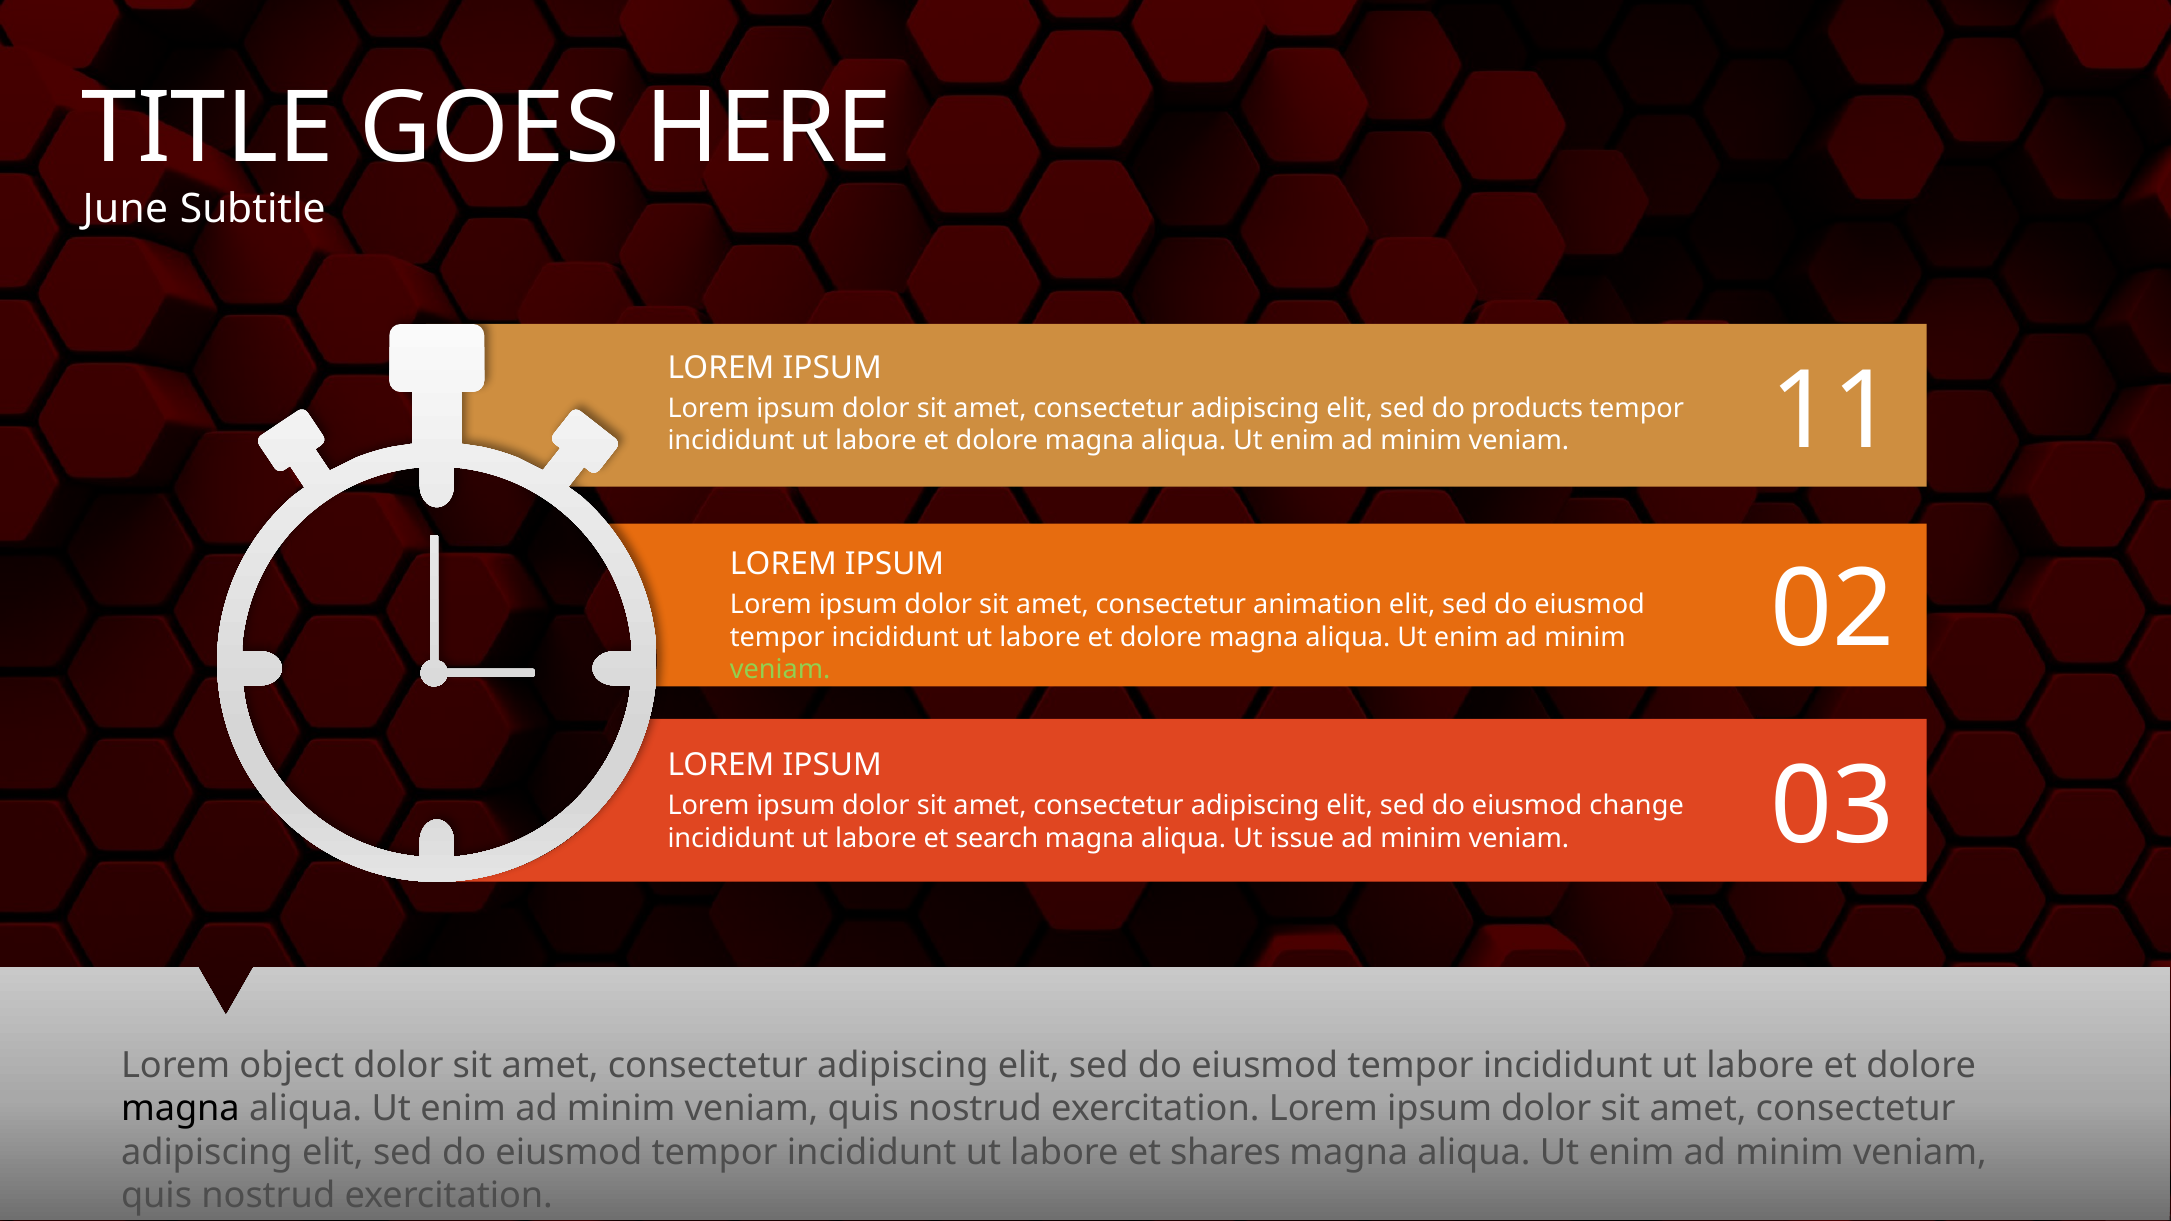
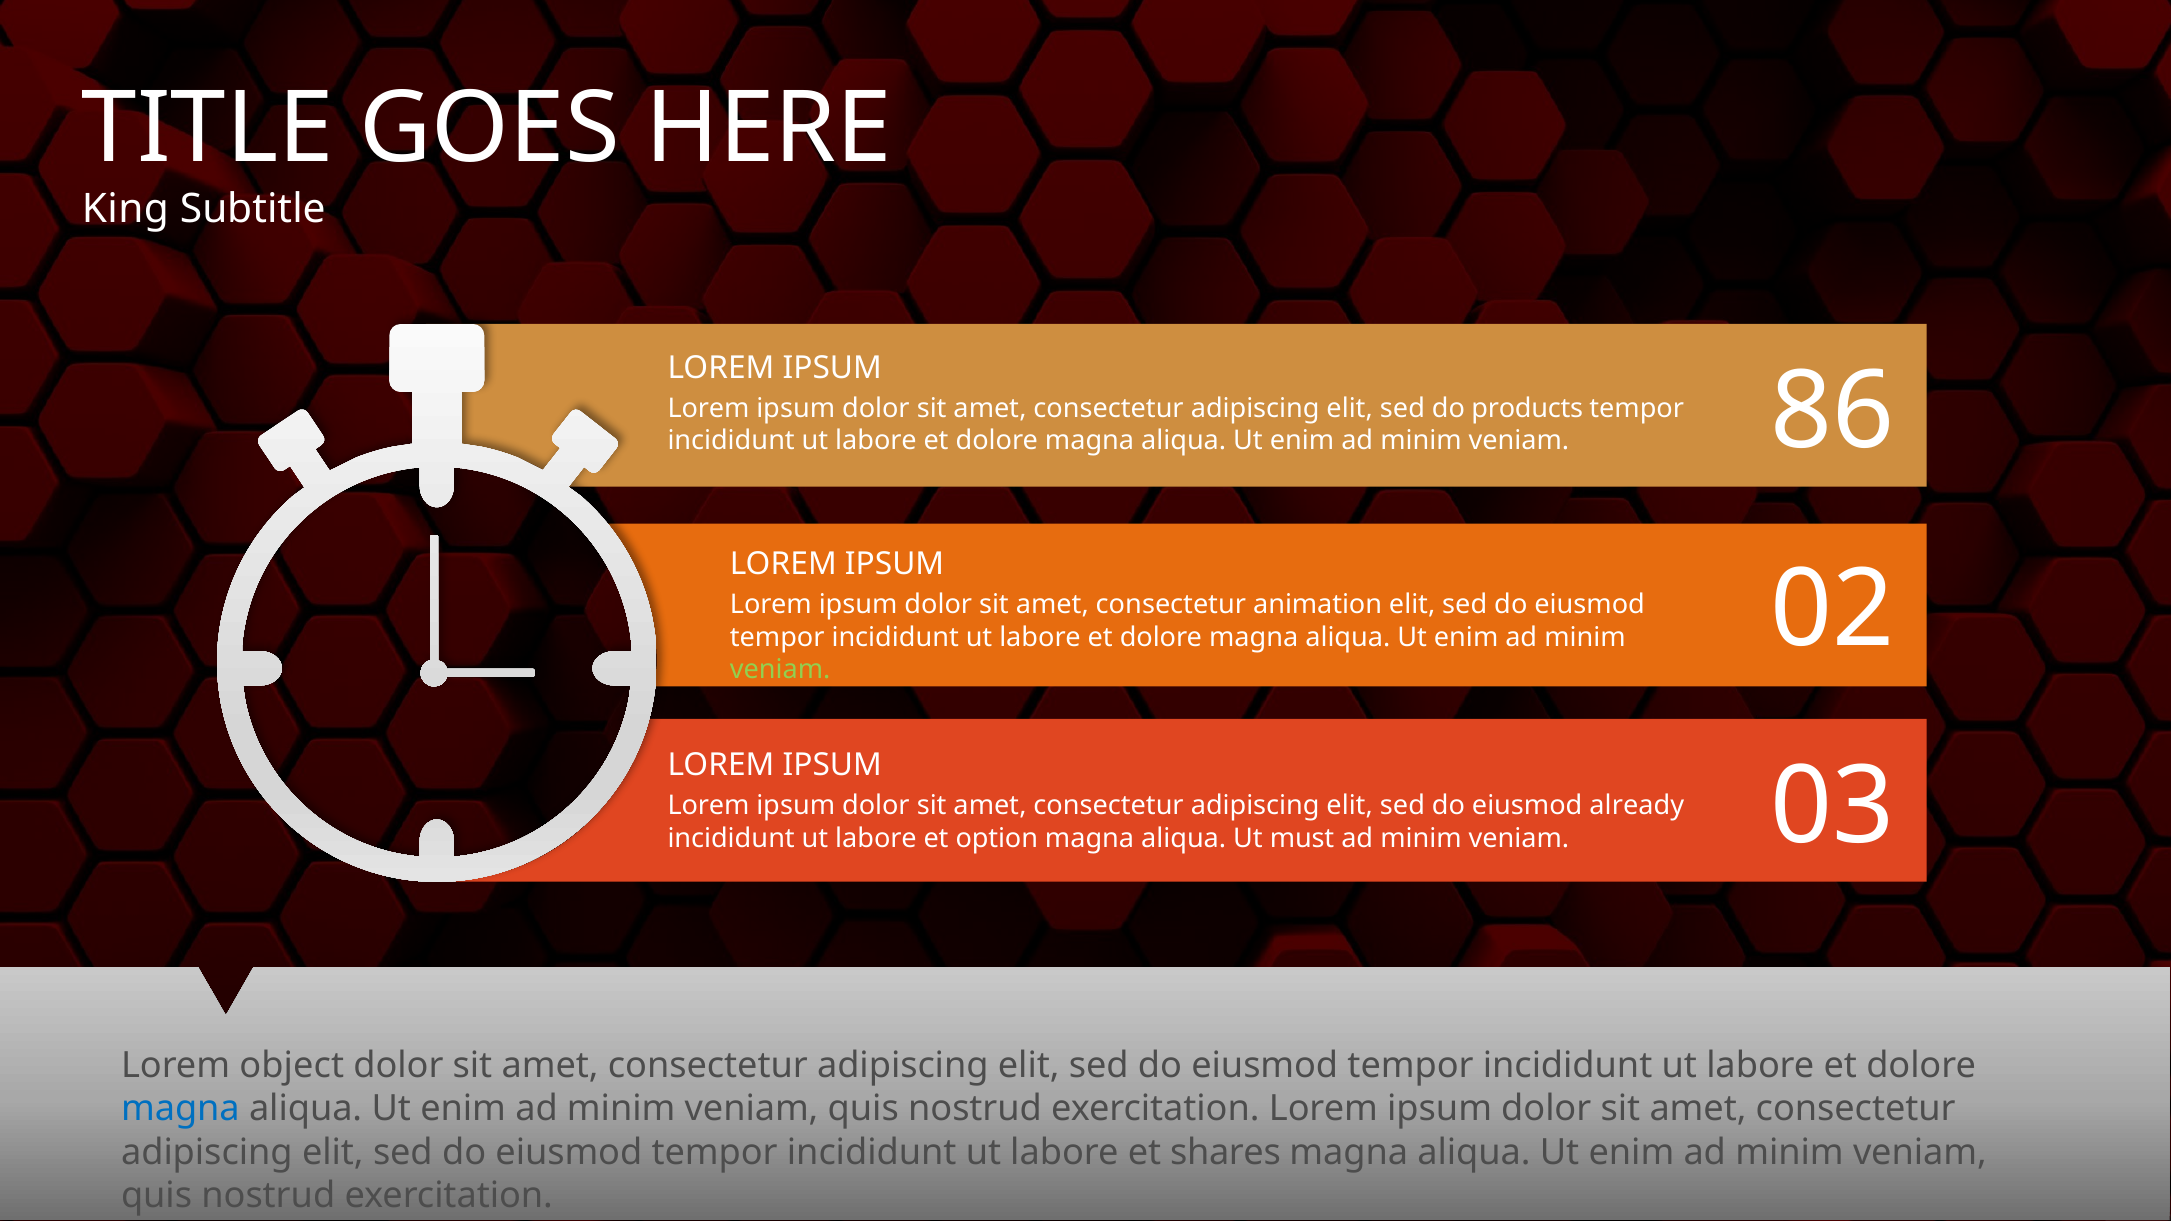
June: June -> King (125, 209)
11: 11 -> 86 (1832, 412)
change: change -> already (1637, 806)
search: search -> option (997, 839)
issue: issue -> must (1302, 839)
magna colour: black -> blue (180, 1109)
